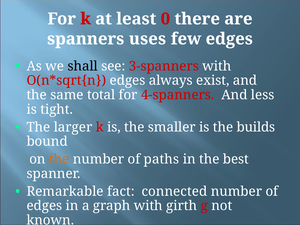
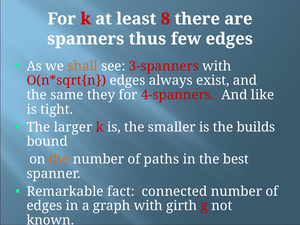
0: 0 -> 8 (165, 19)
uses: uses -> thus (147, 39)
shall colour: black -> orange (83, 66)
total: total -> they (101, 95)
less: less -> like (263, 95)
